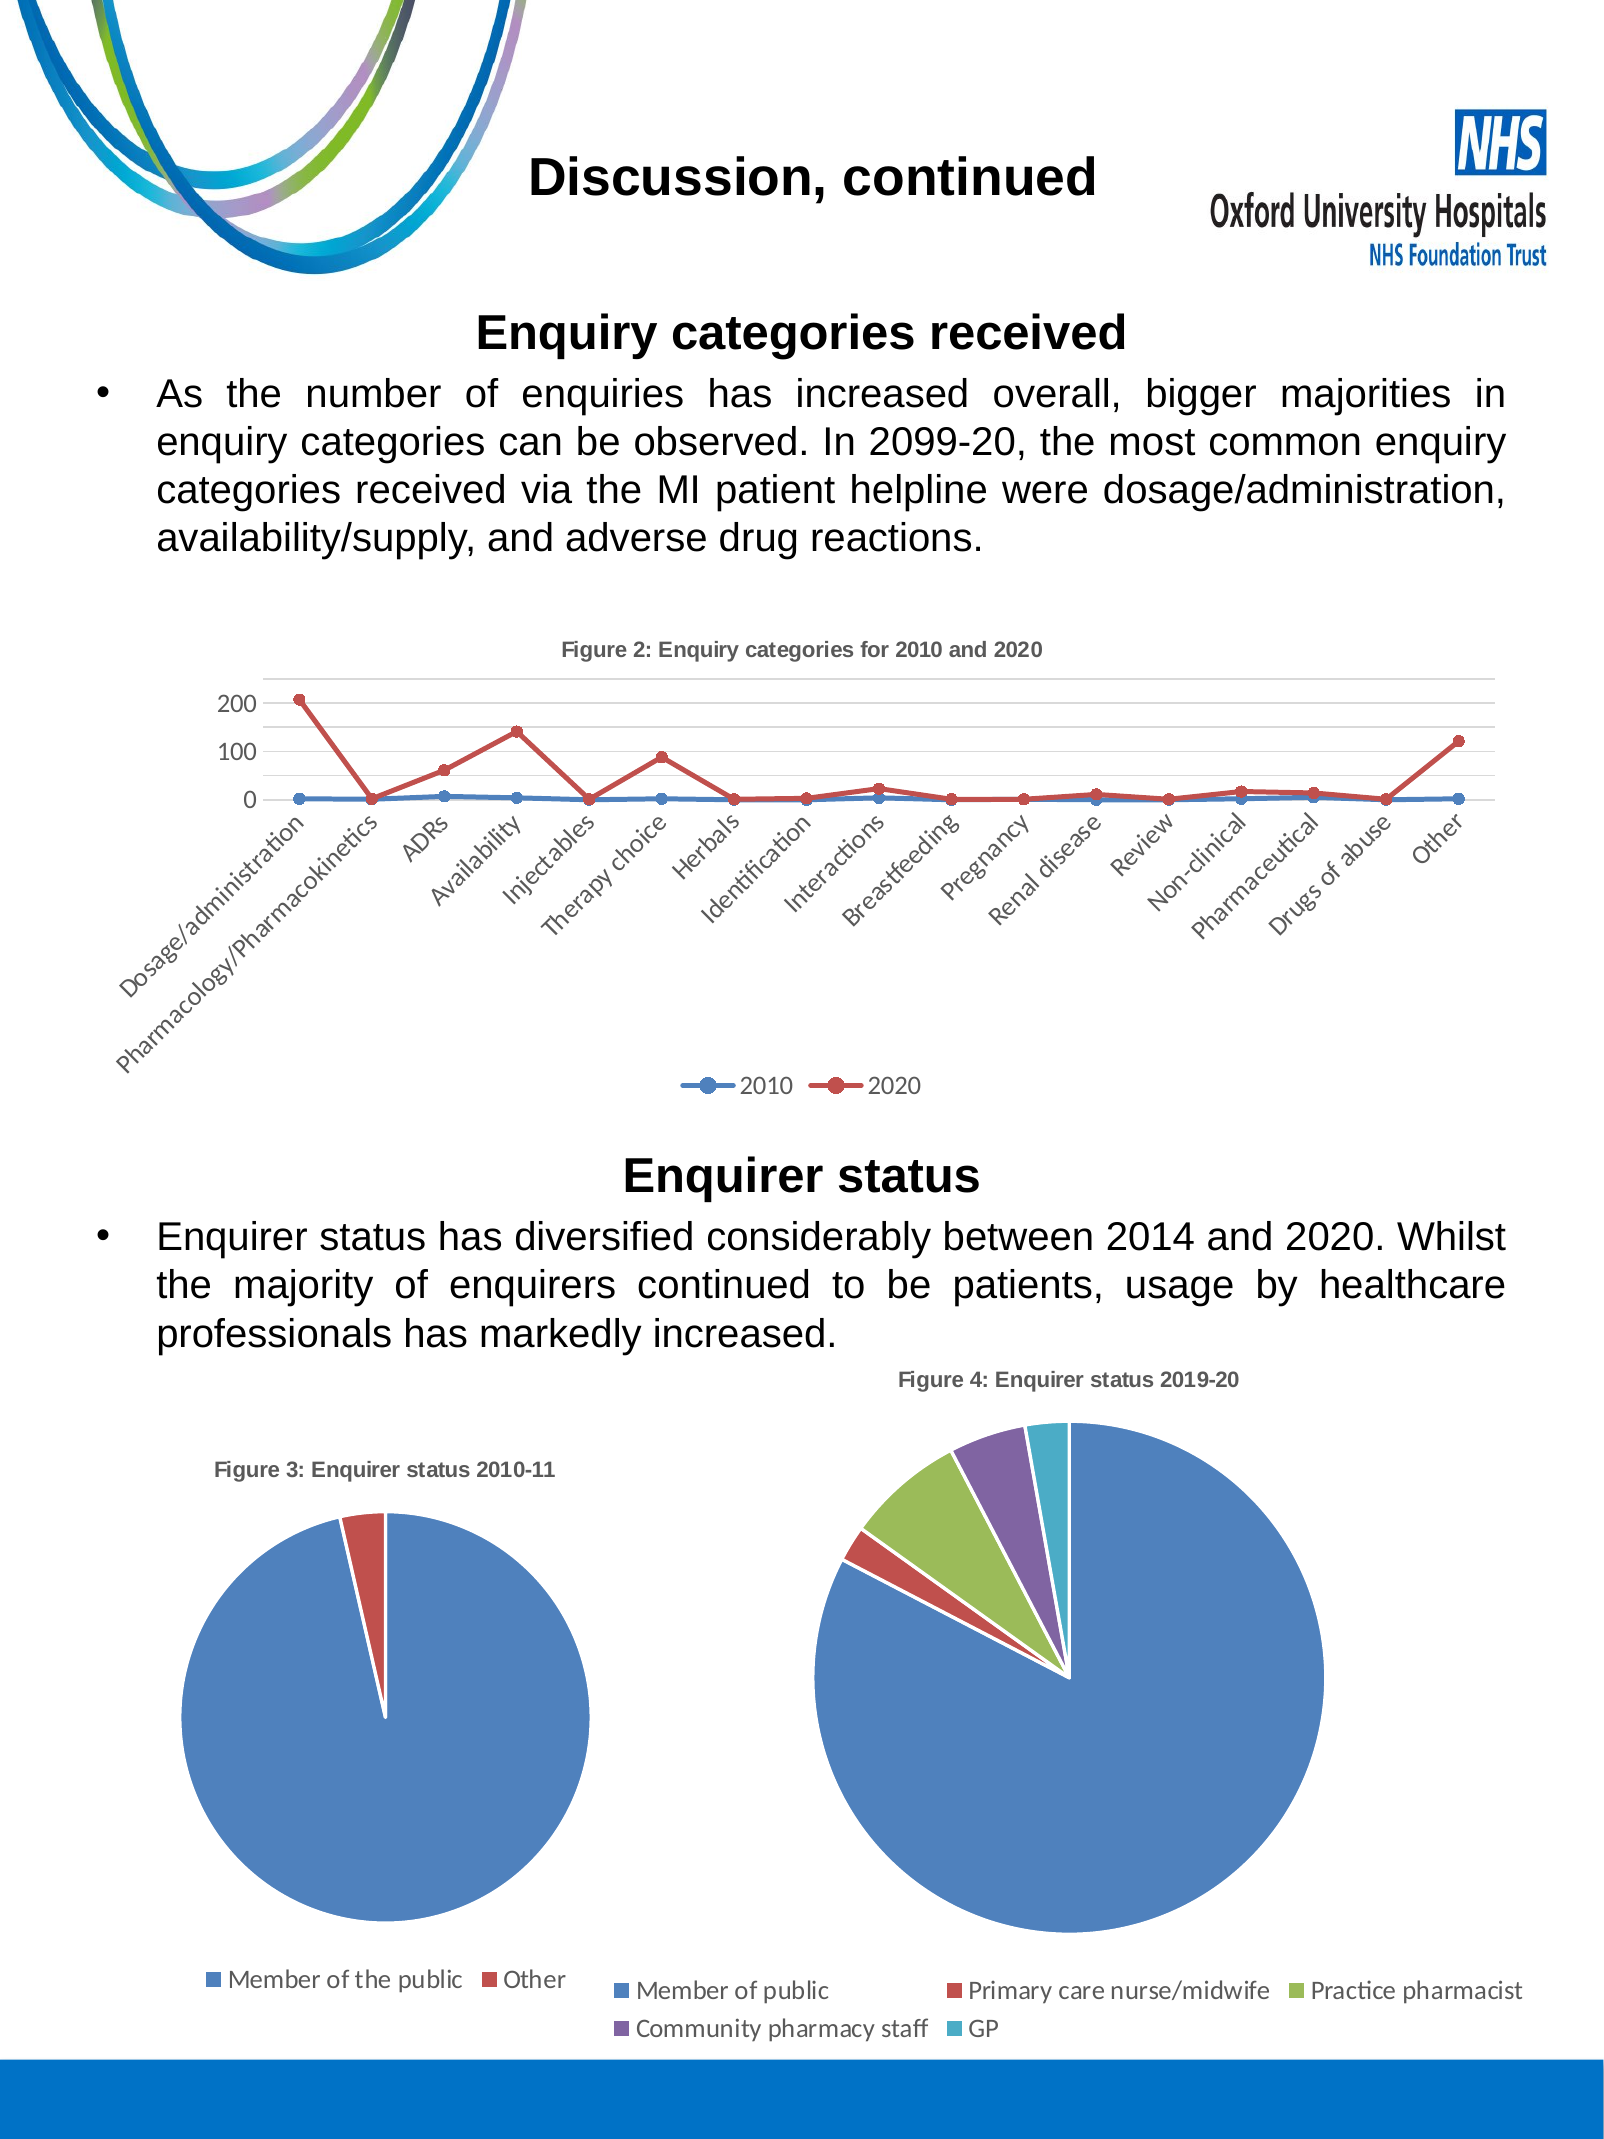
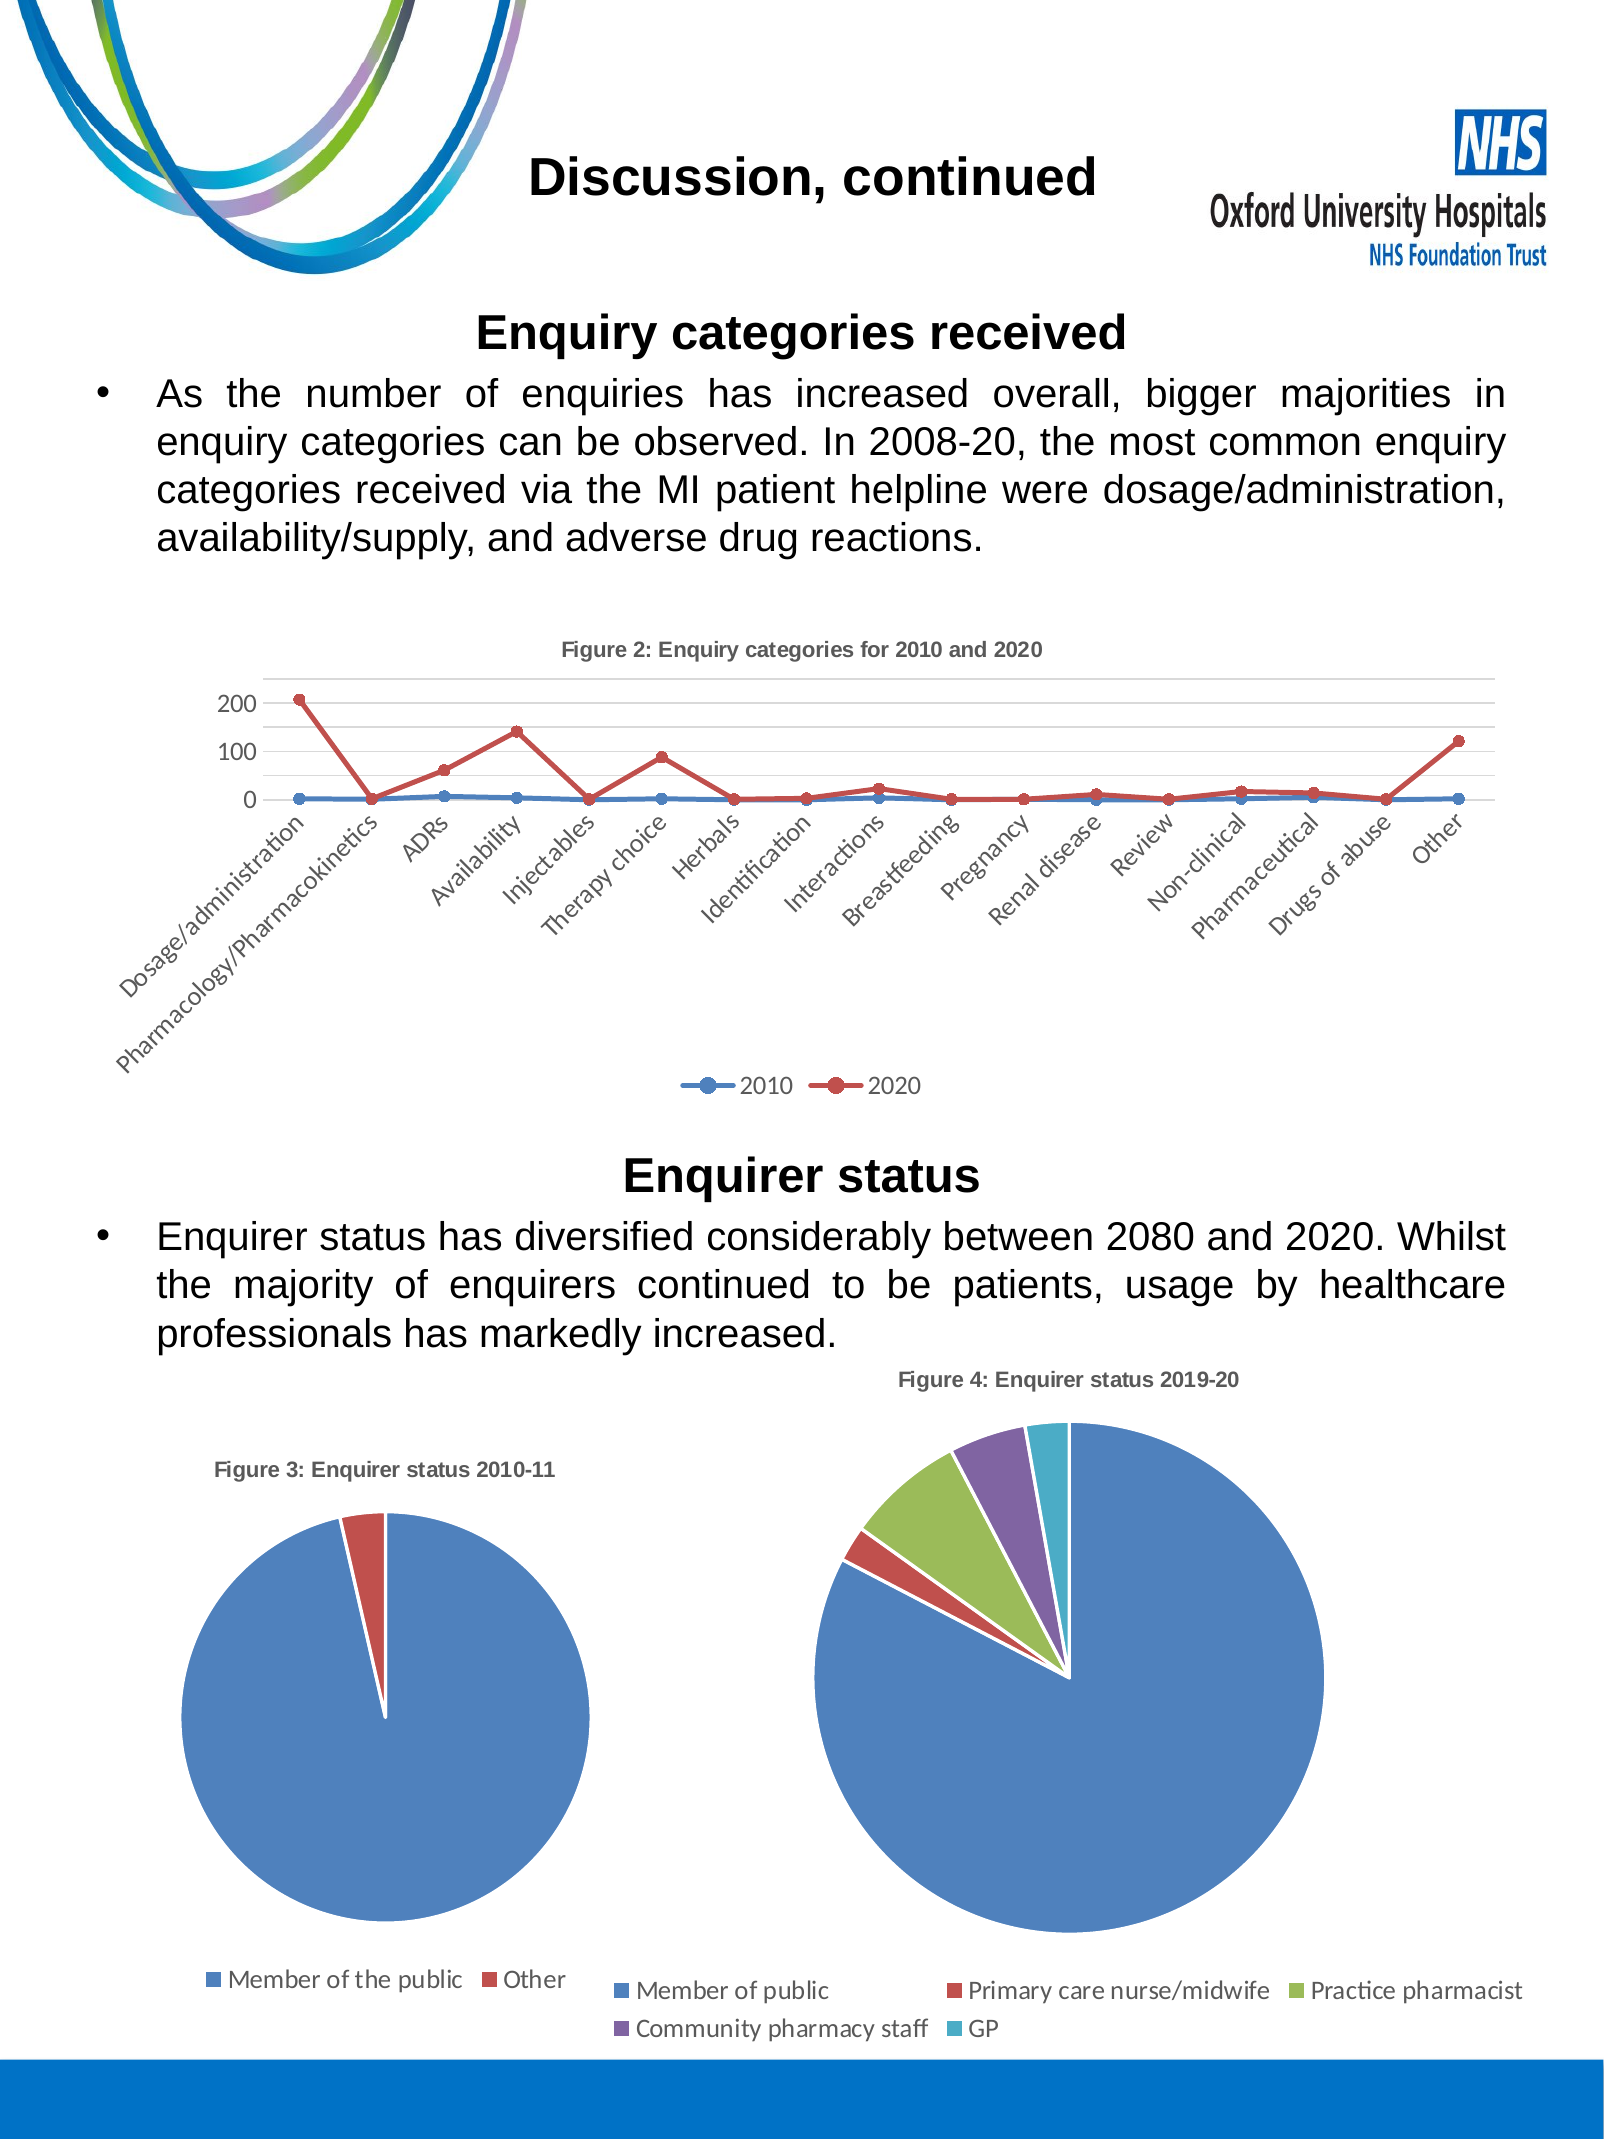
2099-20: 2099-20 -> 2008-20 (948, 442)
2014: 2014 -> 2080 (1150, 1237)
